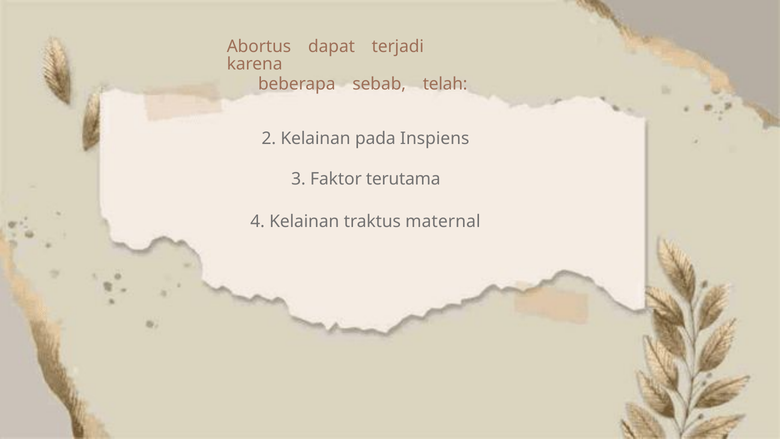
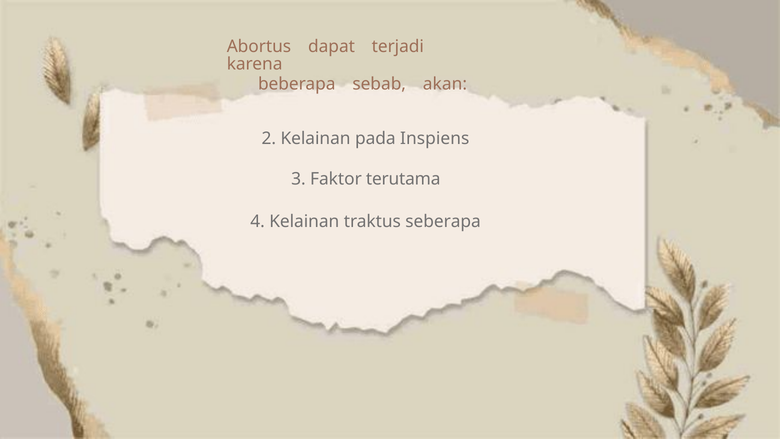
telah: telah -> akan (445, 84)
maternal: maternal -> seberapa (443, 221)
